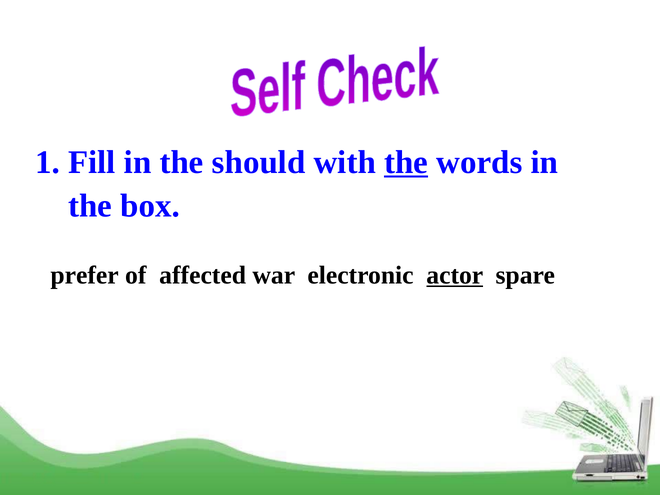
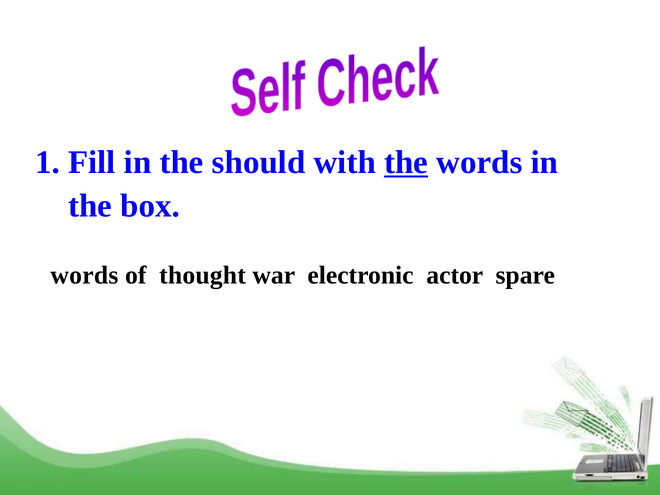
prefer: prefer -> words (84, 275)
affected: affected -> thought (203, 275)
actor underline: present -> none (455, 275)
